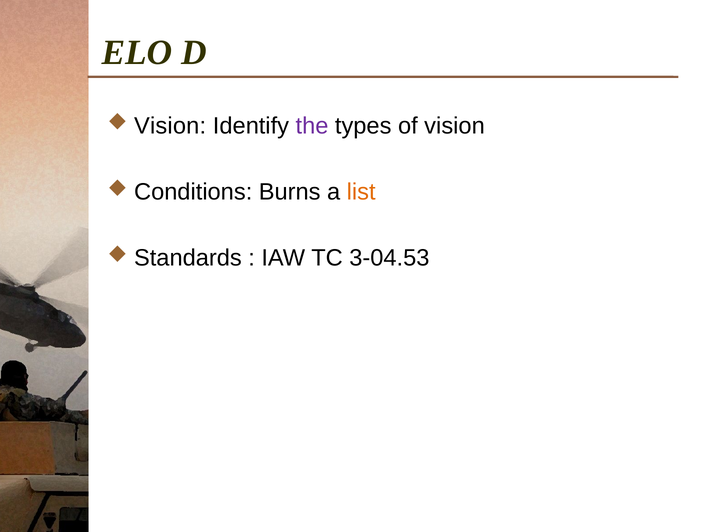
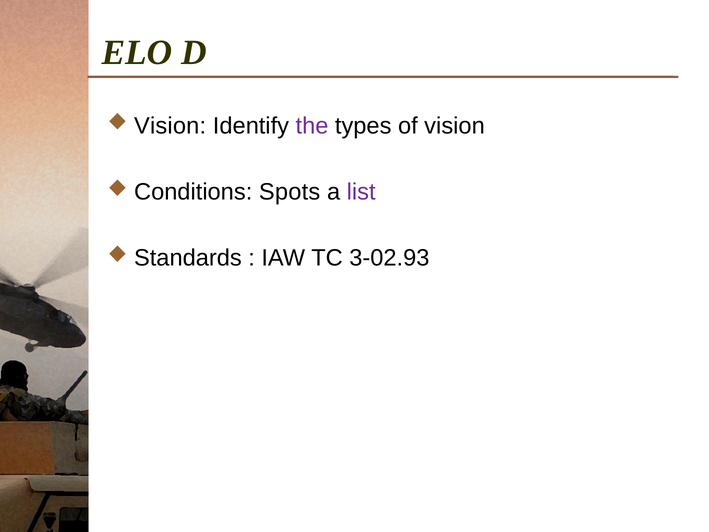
Burns: Burns -> Spots (290, 192)
list colour: orange -> purple (361, 192)
3-04.53: 3-04.53 -> 3-02.93 (389, 258)
